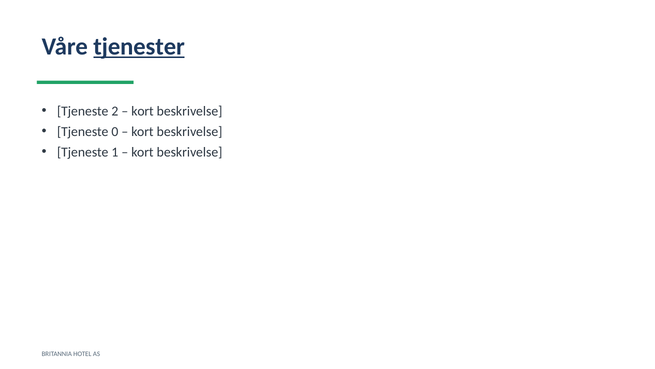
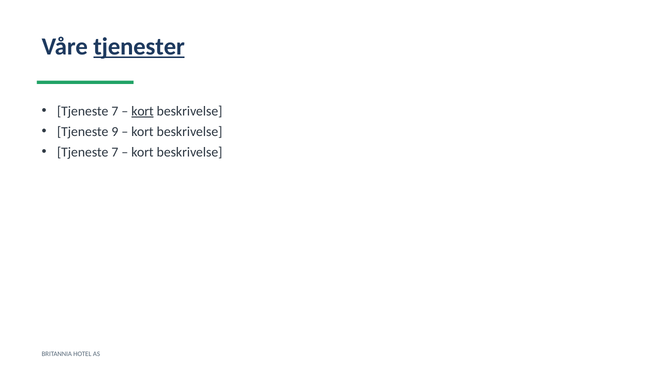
2: 2 -> 7 (115, 111)
kort underline: none -> present (142, 111)
0: 0 -> 9 (115, 131)
1: 1 -> 7 (115, 152)
